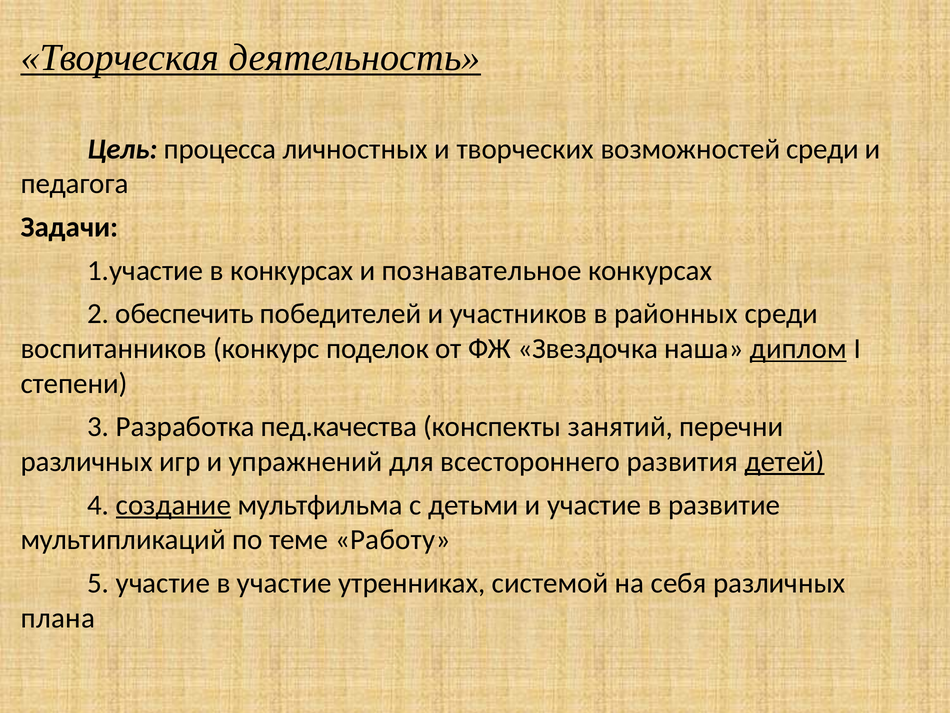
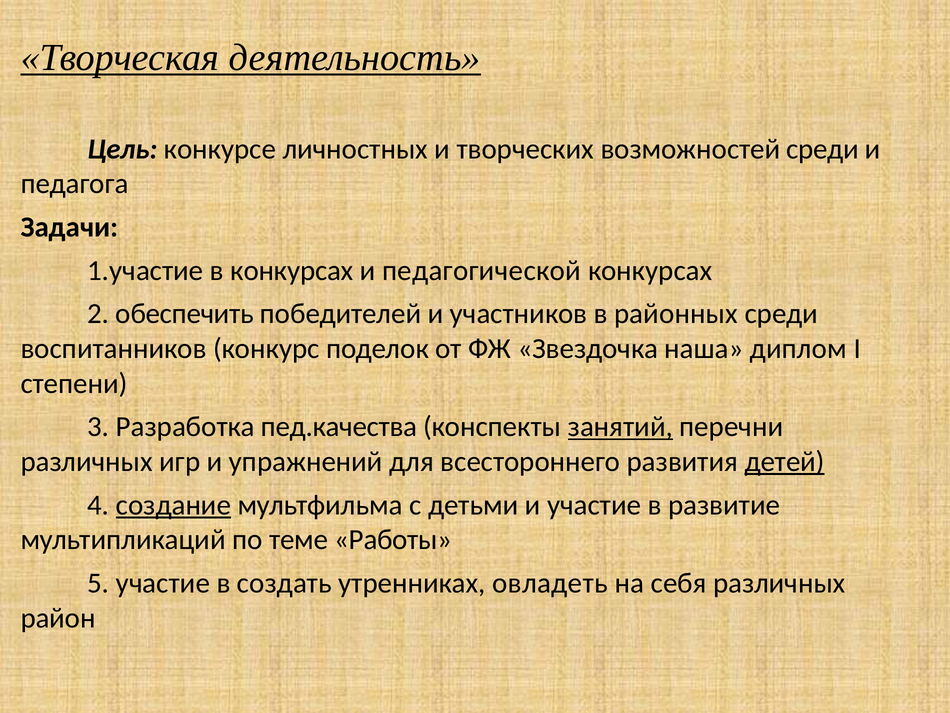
процесса: процесса -> конкурсе (220, 149)
познавательное: познавательное -> педагогической (482, 270)
диплом underline: present -> none (798, 348)
занятий underline: none -> present (620, 426)
Работу: Работу -> Работы (393, 539)
в участие: участие -> создать (284, 583)
системой: системой -> овладеть (550, 583)
плана: плана -> район (58, 617)
